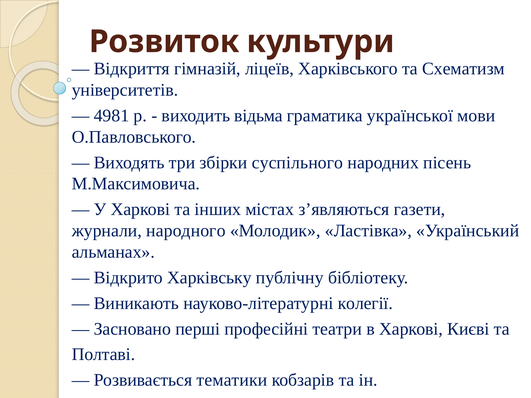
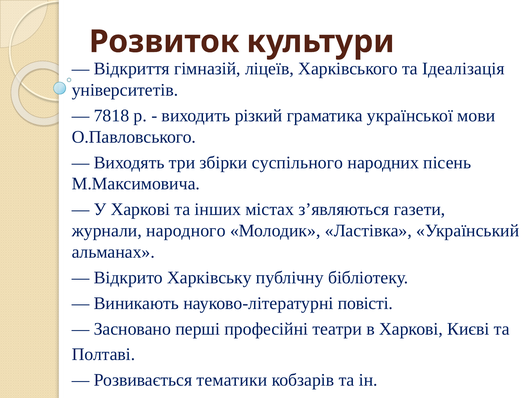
Схематизм: Схематизм -> Ідеалізація (463, 69)
4981: 4981 -> 7818 (112, 116)
відьма: відьма -> різкий (259, 116)
колегії: колегії -> повісті (365, 303)
